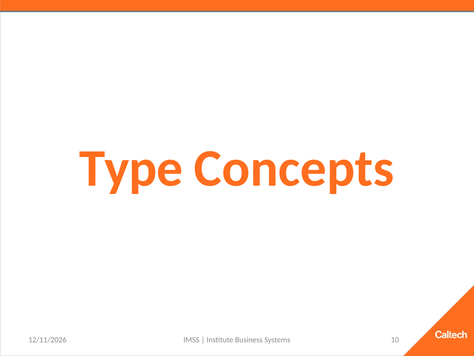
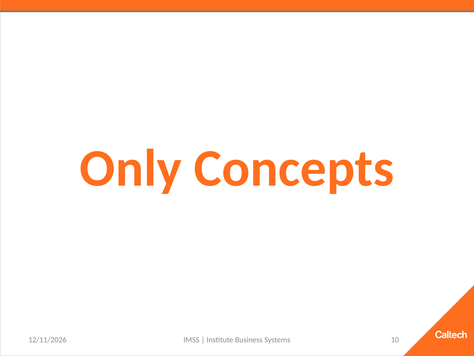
Type: Type -> Only (131, 168)
